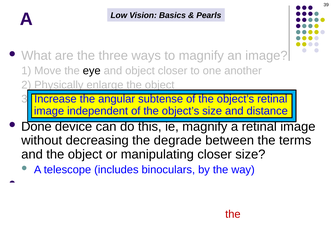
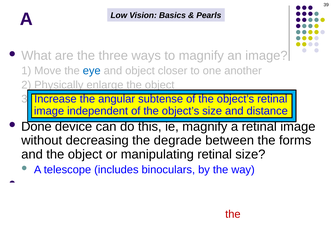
eye colour: black -> blue (92, 71)
terms: terms -> forms (295, 140)
manipulating closer: closer -> retinal (215, 154)
